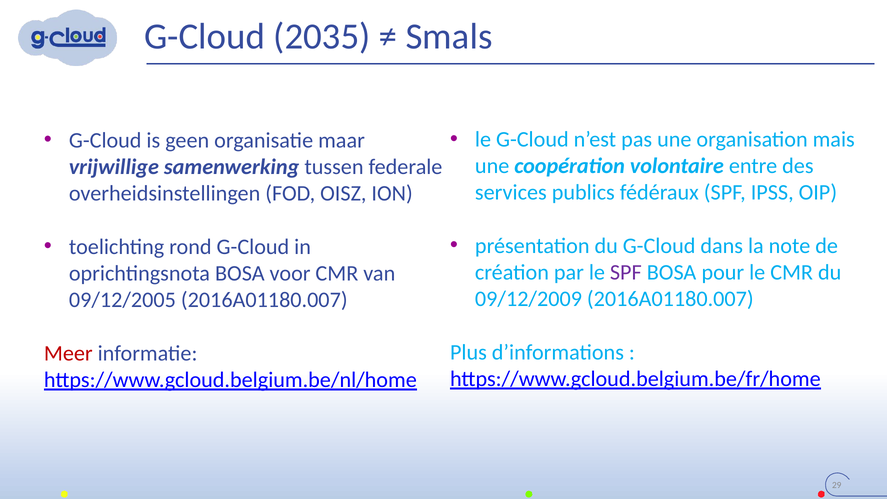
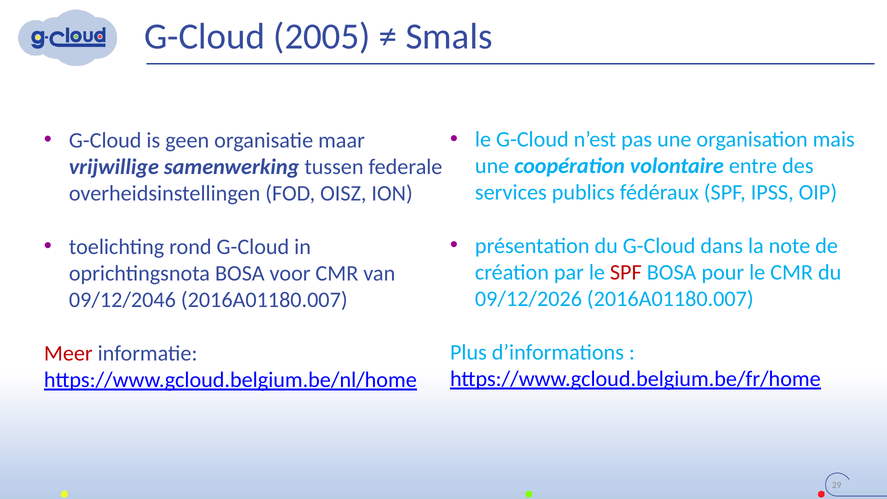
2035: 2035 -> 2005 (322, 36)
SPF colour: purple -> red (626, 272)
09/12/2009: 09/12/2009 -> 09/12/2026 (528, 299)
09/12/2005: 09/12/2005 -> 09/12/2046 (122, 300)
